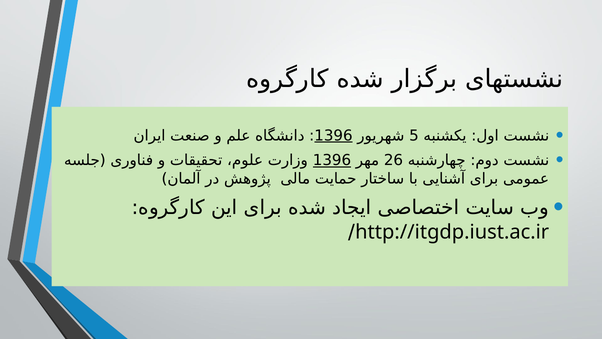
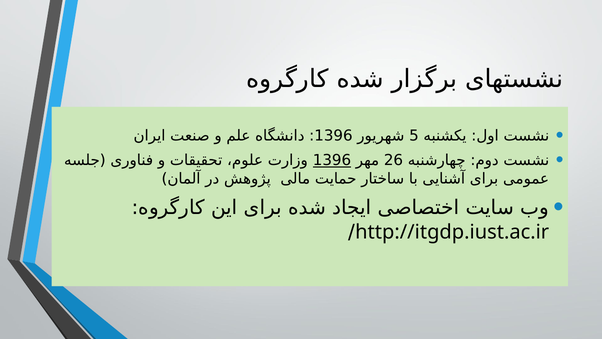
1396 underline: present -> none (333, 135)
